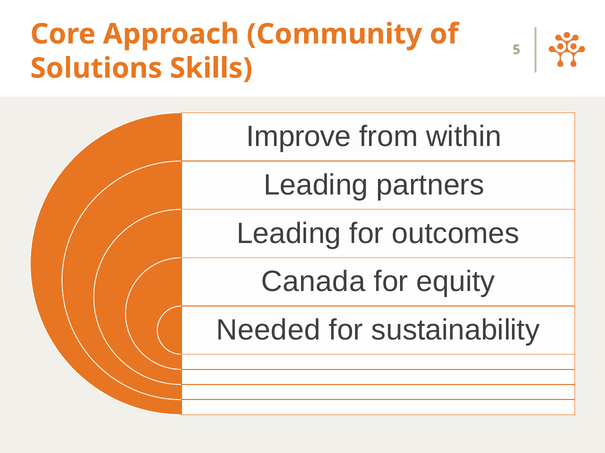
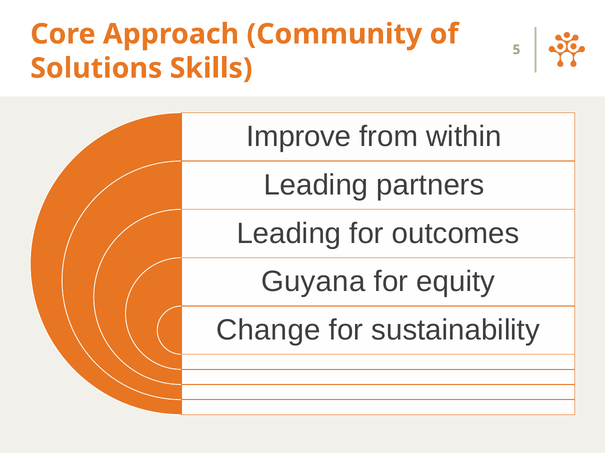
Canada: Canada -> Guyana (313, 282)
Needed: Needed -> Change (268, 330)
